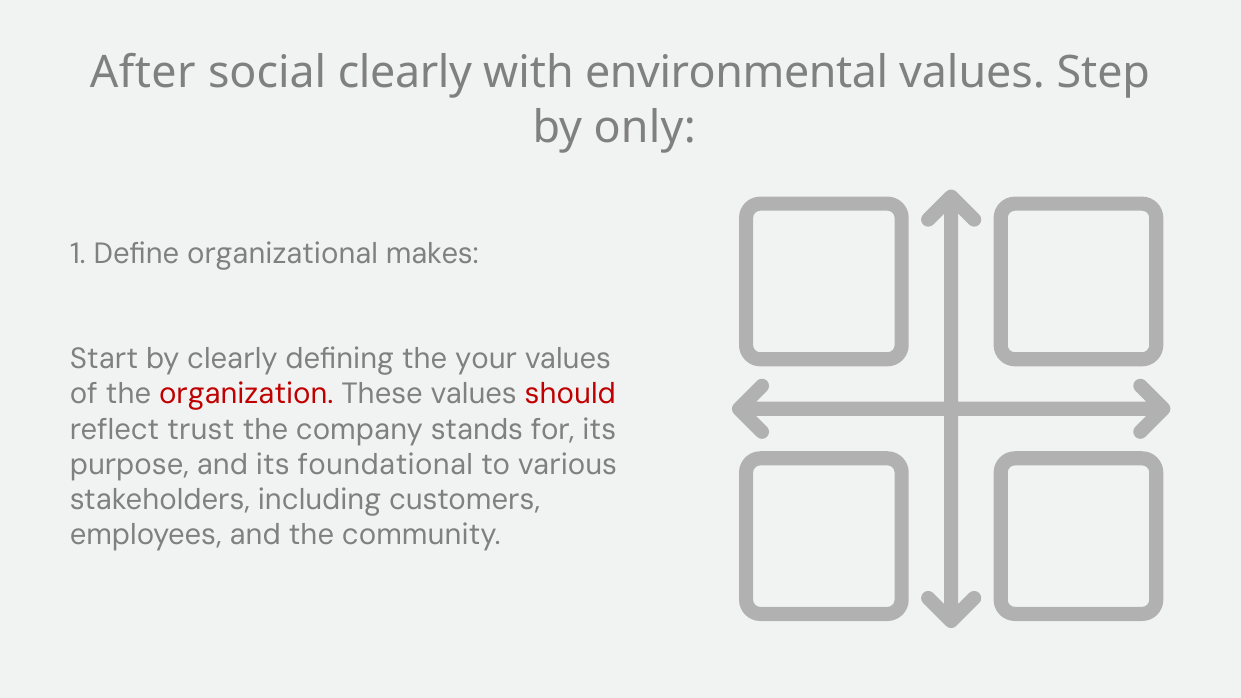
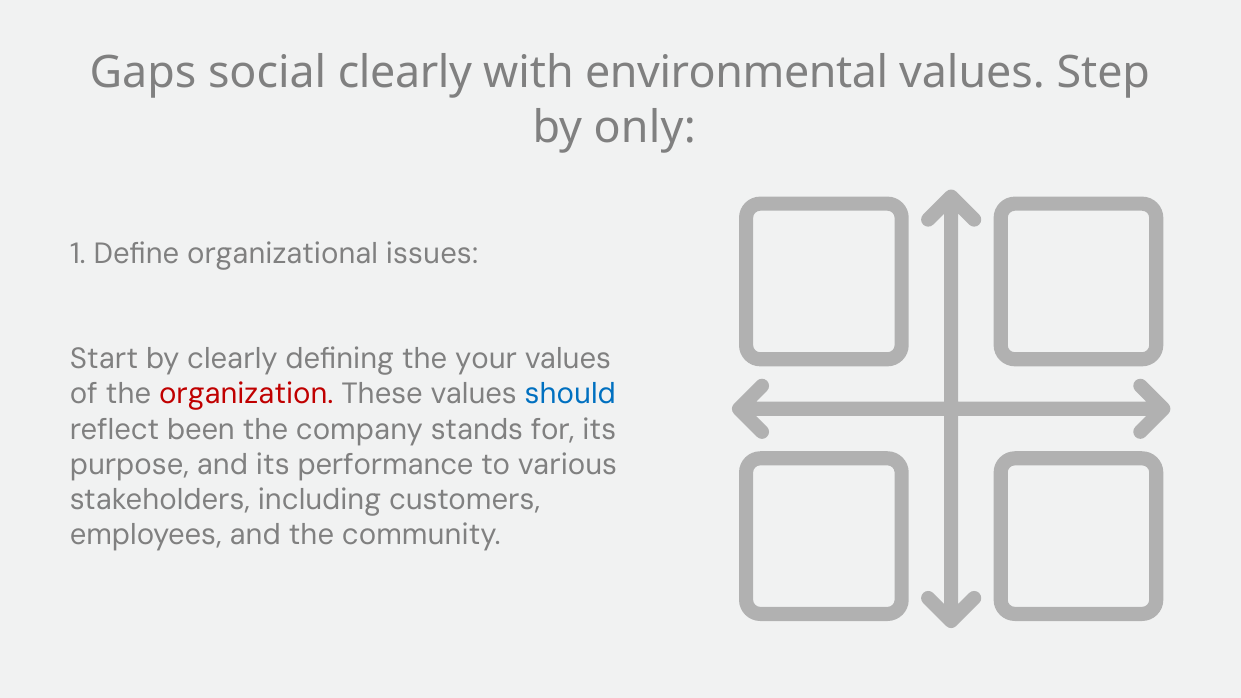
After: After -> Gaps (143, 73)
makes: makes -> issues (432, 254)
should colour: red -> blue (570, 394)
trust: trust -> been (201, 429)
foundational: foundational -> performance (386, 465)
